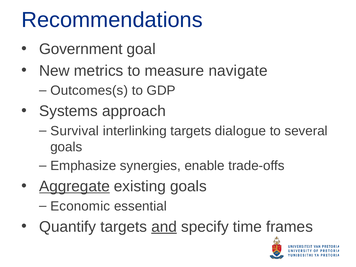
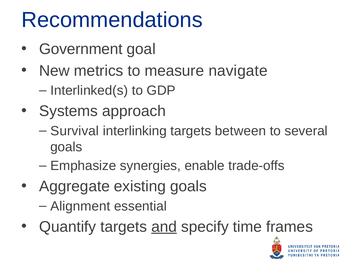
Outcomes(s: Outcomes(s -> Interlinked(s (89, 91)
dialogue: dialogue -> between (240, 131)
Aggregate underline: present -> none (74, 186)
Economic: Economic -> Alignment (80, 206)
